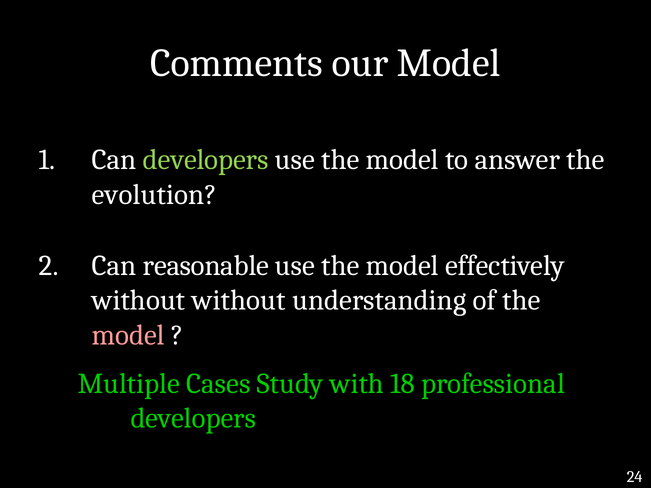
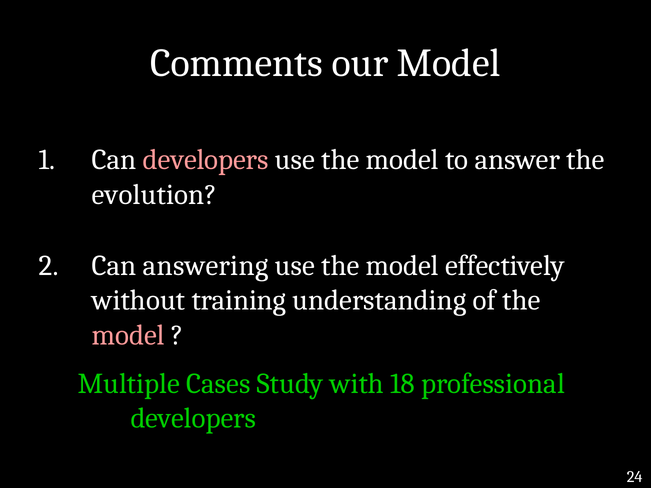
developers colour: light green -> pink (206, 160)
reasonable: reasonable -> answering (206, 266)
without without: without -> training (239, 301)
